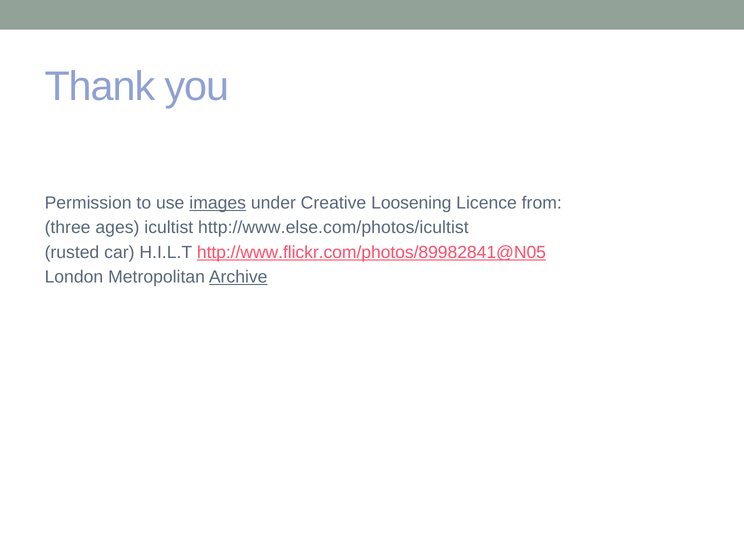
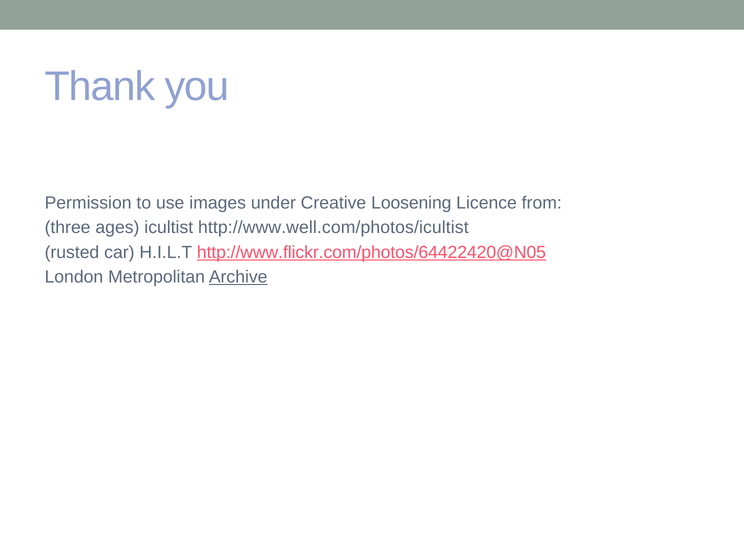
images underline: present -> none (218, 203)
http://www.else.com/photos/icultist: http://www.else.com/photos/icultist -> http://www.well.com/photos/icultist (333, 228)
http://www.flickr.com/photos/89982841@N05: http://www.flickr.com/photos/89982841@N05 -> http://www.flickr.com/photos/64422420@N05 (371, 252)
